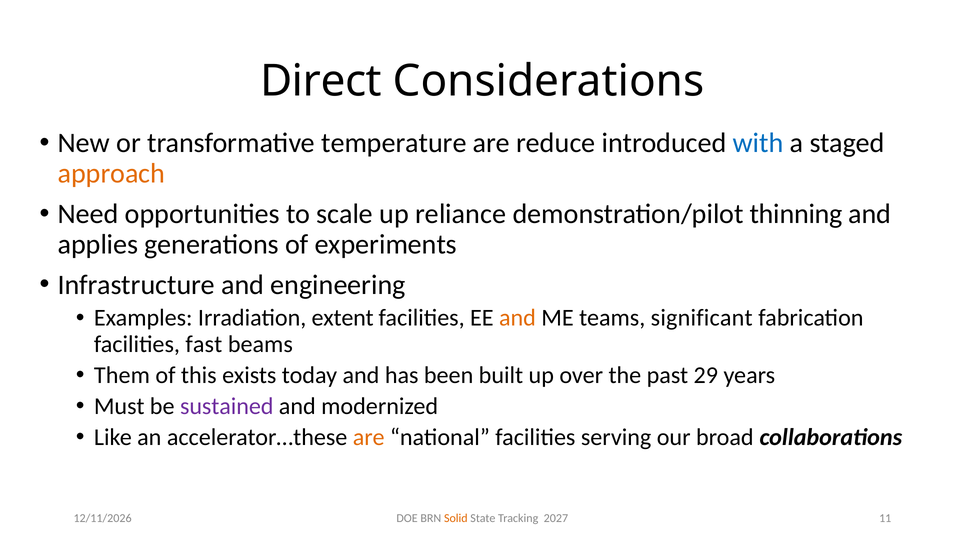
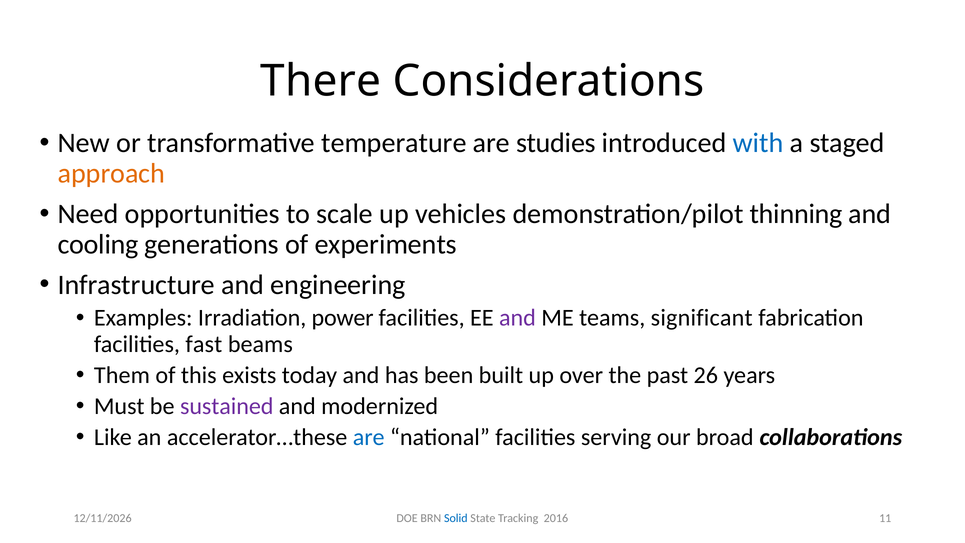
Direct: Direct -> There (321, 81)
reduce: reduce -> studies (556, 143)
reliance: reliance -> vehicles (461, 214)
applies: applies -> cooling (98, 244)
extent: extent -> power (343, 318)
and colour: orange -> purple (517, 318)
29: 29 -> 26 (706, 375)
are colour: orange -> blue (369, 437)
Solid colour: orange -> blue (456, 518)
2027: 2027 -> 2016 (556, 518)
